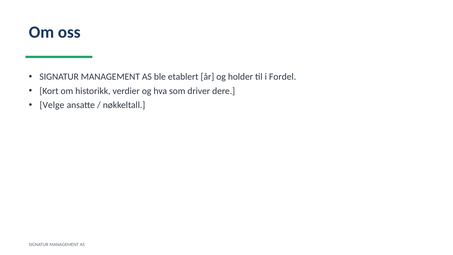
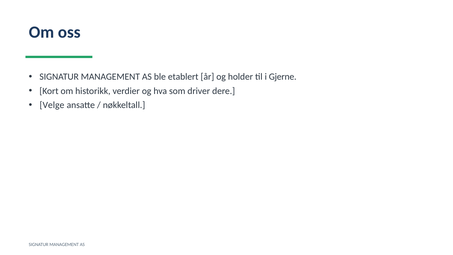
Fordel: Fordel -> Gjerne (283, 77)
